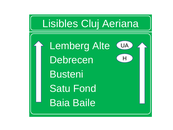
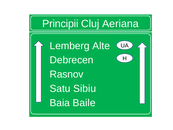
Lisibles: Lisibles -> Principii (60, 24)
Busteni: Busteni -> Rasnov (67, 74)
Fond: Fond -> Sibiu (85, 88)
